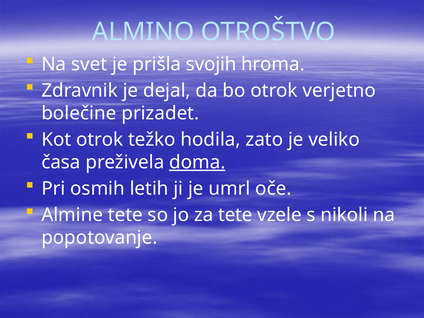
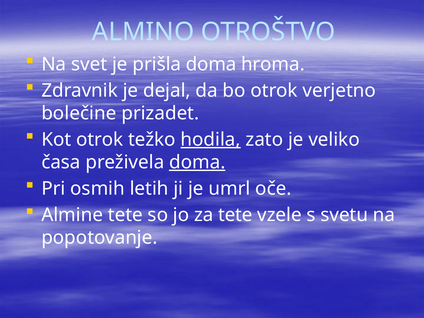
prišla svojih: svojih -> doma (211, 64)
hodila underline: none -> present (211, 140)
nikoli: nikoli -> svetu (344, 215)
